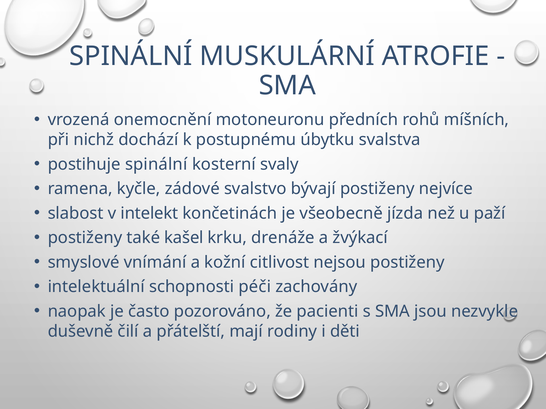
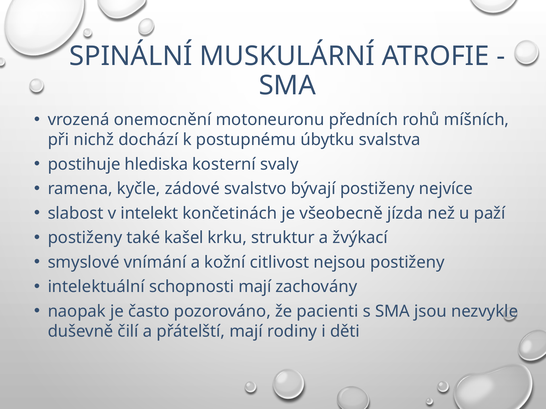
postihuje spinální: spinální -> hlediska (156, 164)
drenáže: drenáže -> struktur (283, 238)
schopnosti péči: péči -> mají (255, 287)
